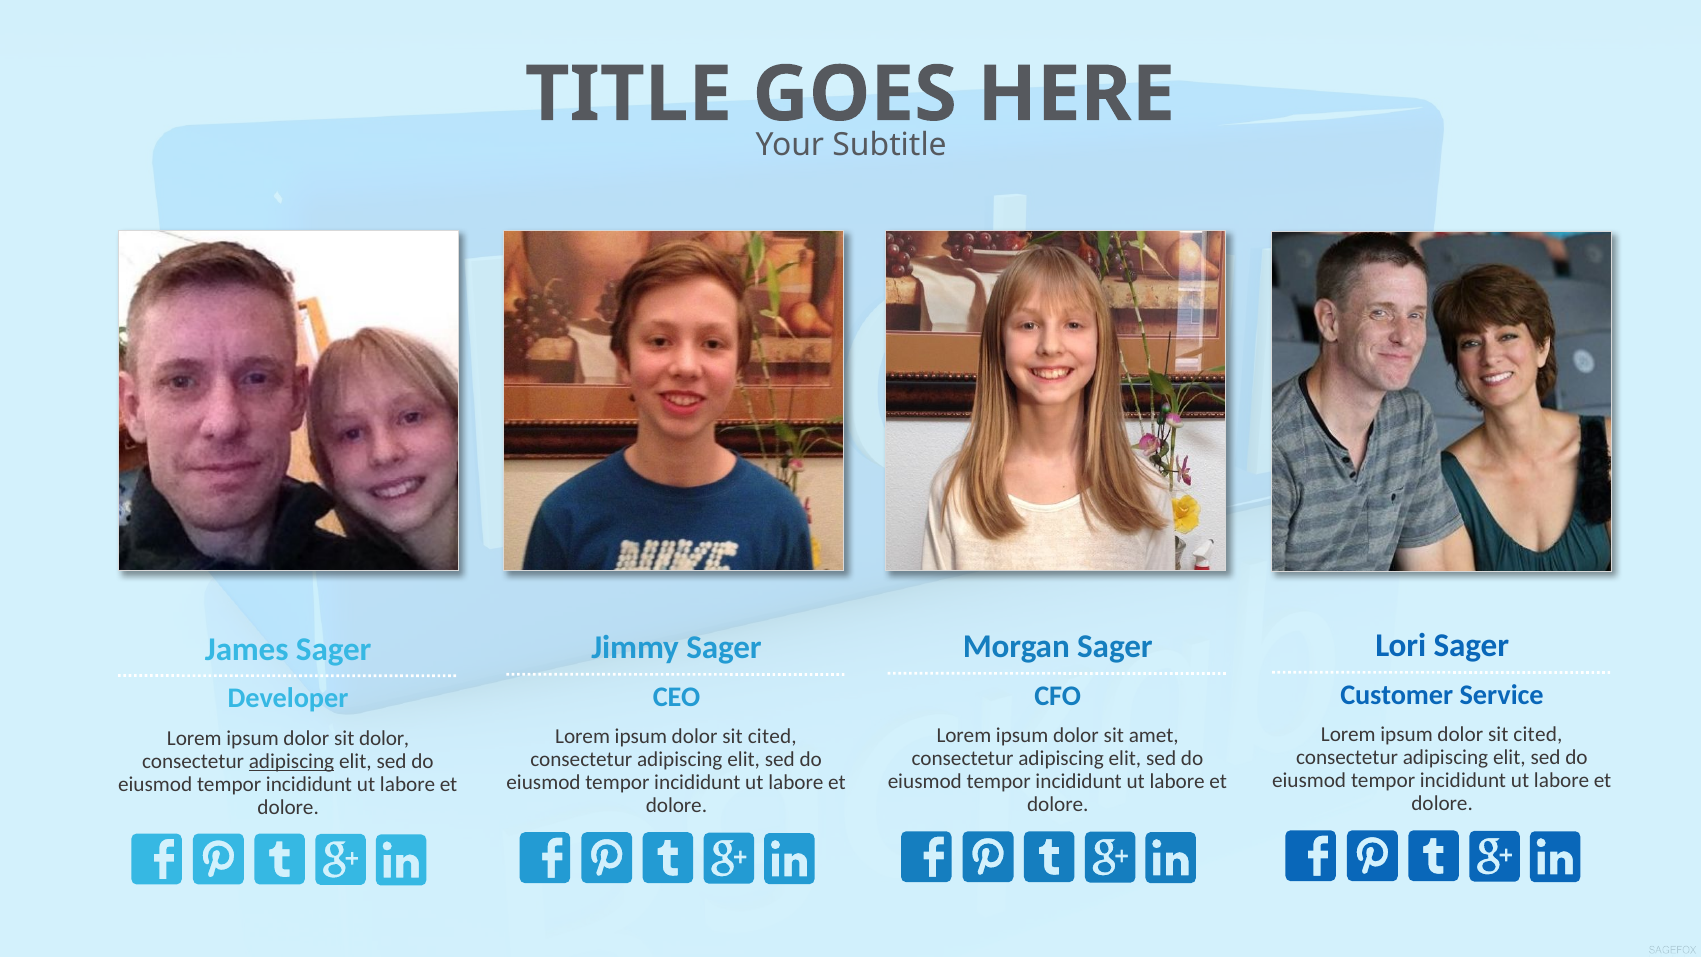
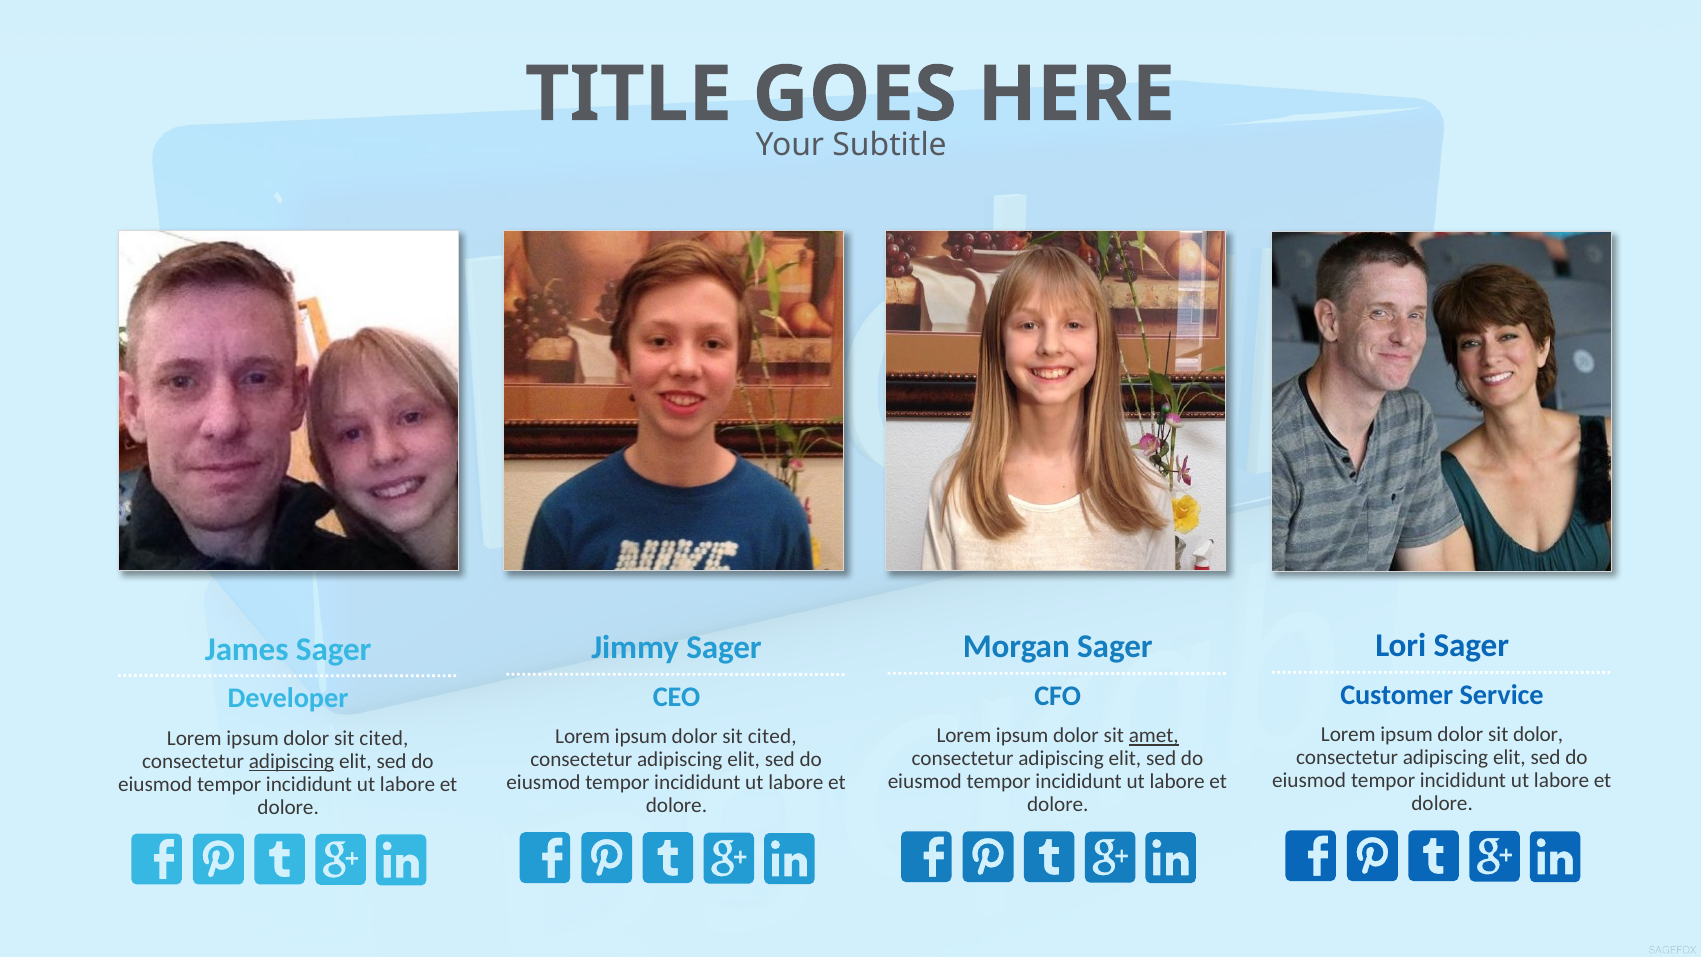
cited: cited -> dolor (1538, 735)
amet underline: none -> present (1154, 736)
dolor: dolor -> cited (384, 738)
